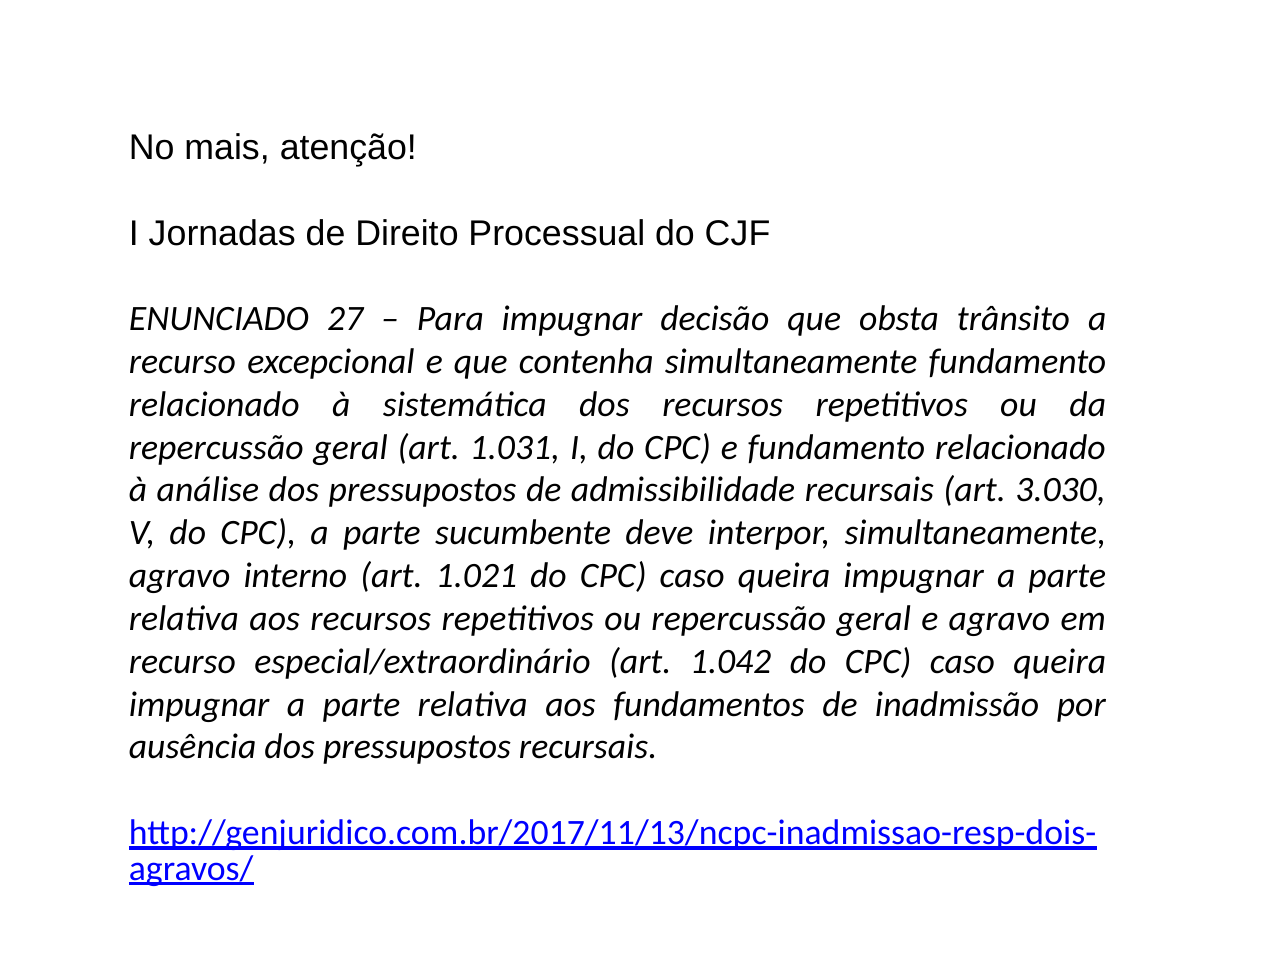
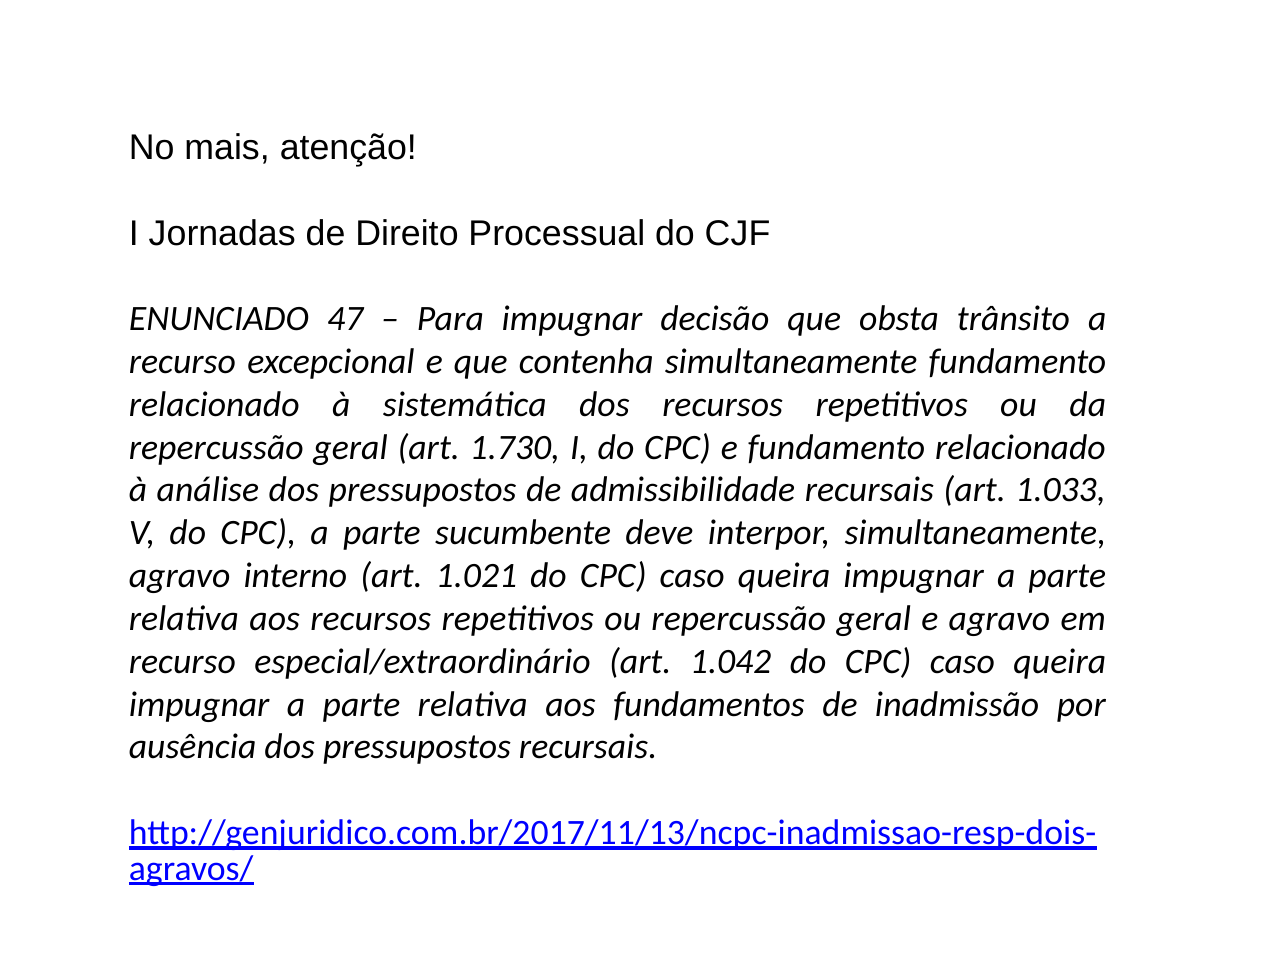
27: 27 -> 47 (345, 319)
1.031: 1.031 -> 1.730 (515, 448)
3.030: 3.030 -> 1.033 (1061, 491)
